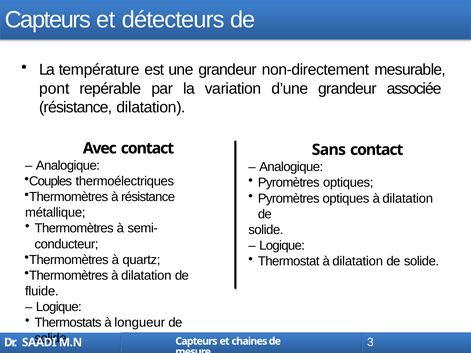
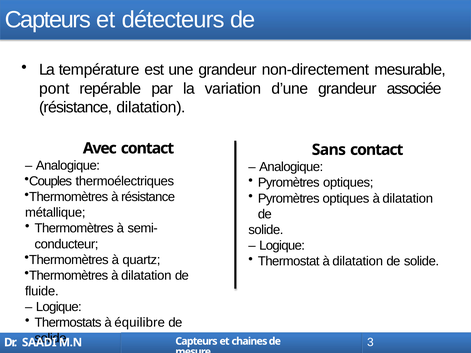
longueur: longueur -> équilibre (140, 323)
